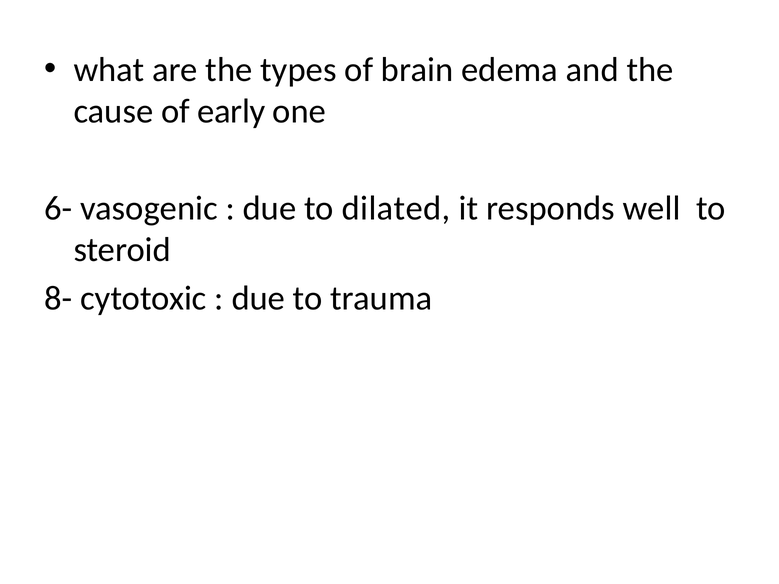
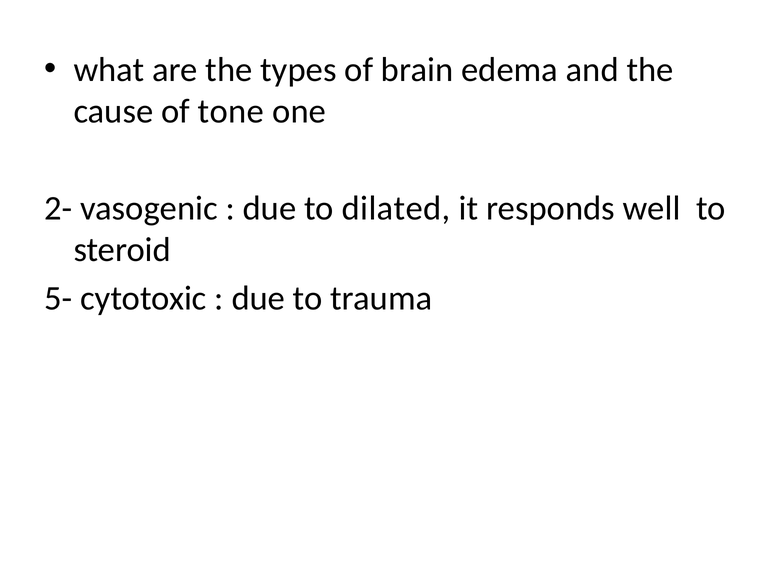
early: early -> tone (231, 111)
6-: 6- -> 2- (58, 208)
8-: 8- -> 5- (58, 298)
